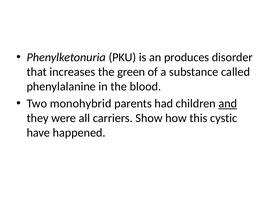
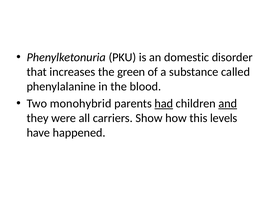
produces: produces -> domestic (187, 57)
had underline: none -> present (164, 103)
cystic: cystic -> levels (224, 118)
